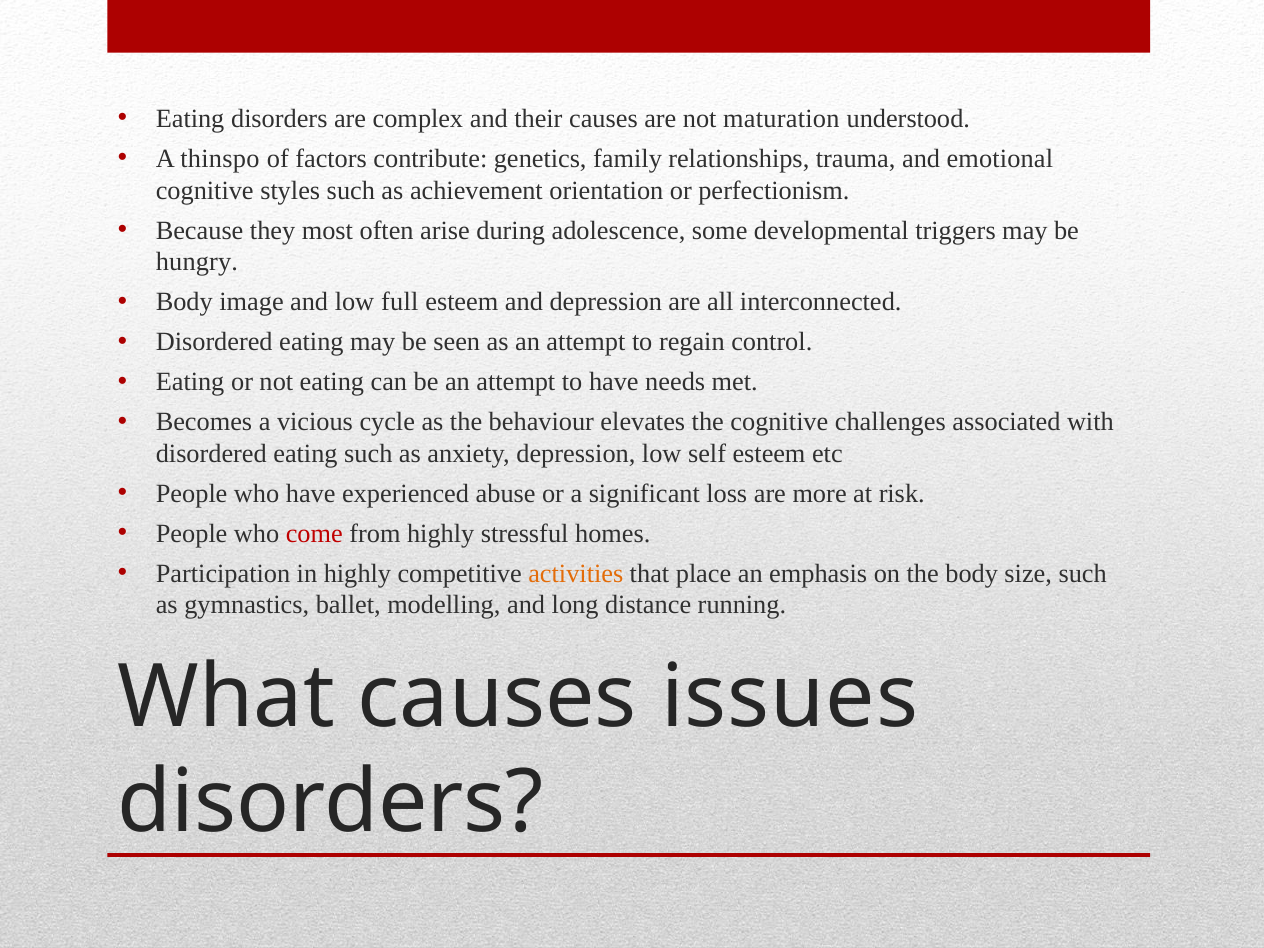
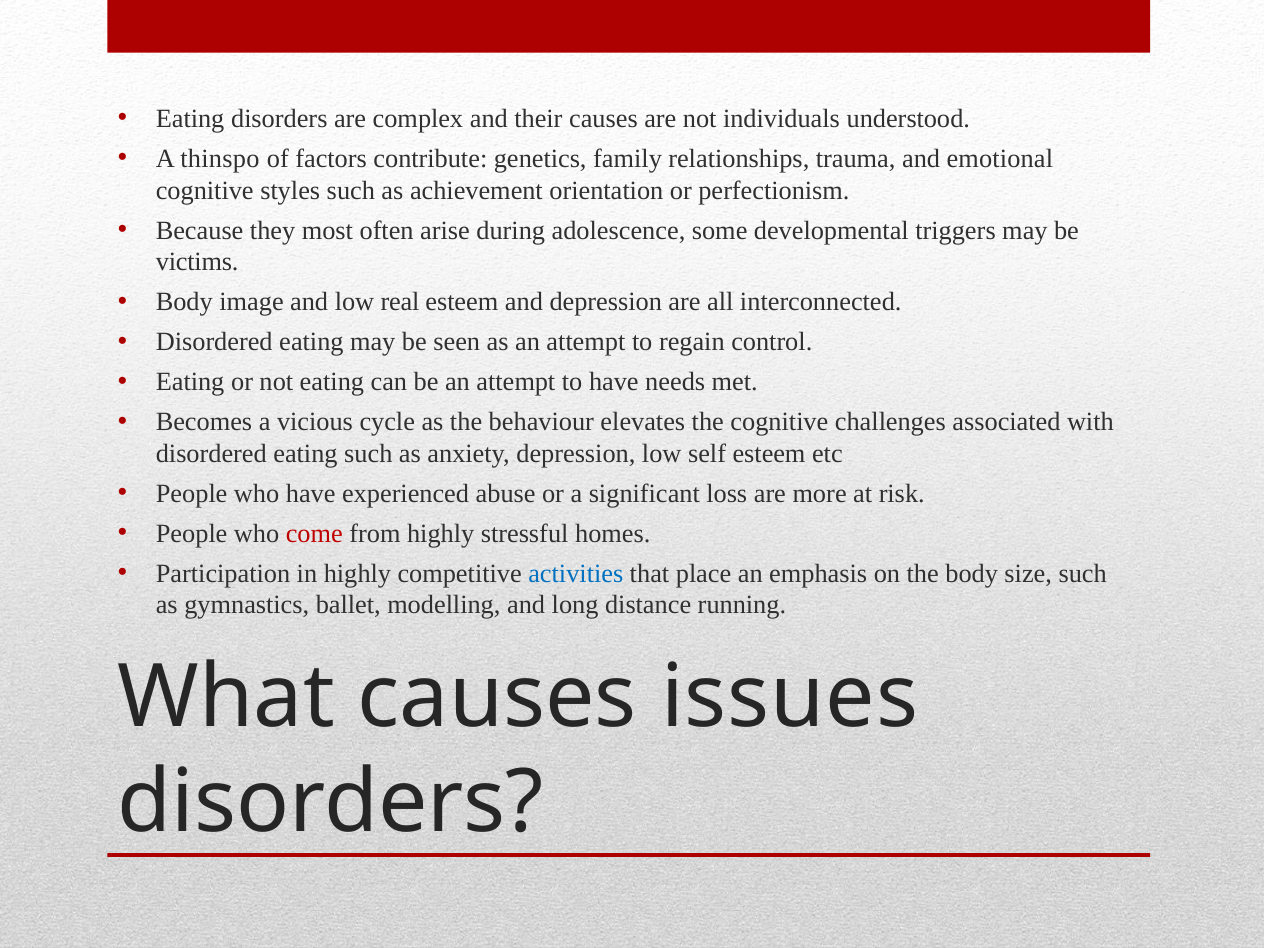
maturation: maturation -> individuals (781, 119)
hungry: hungry -> victims (197, 262)
full: full -> real (400, 302)
activities colour: orange -> blue (576, 574)
